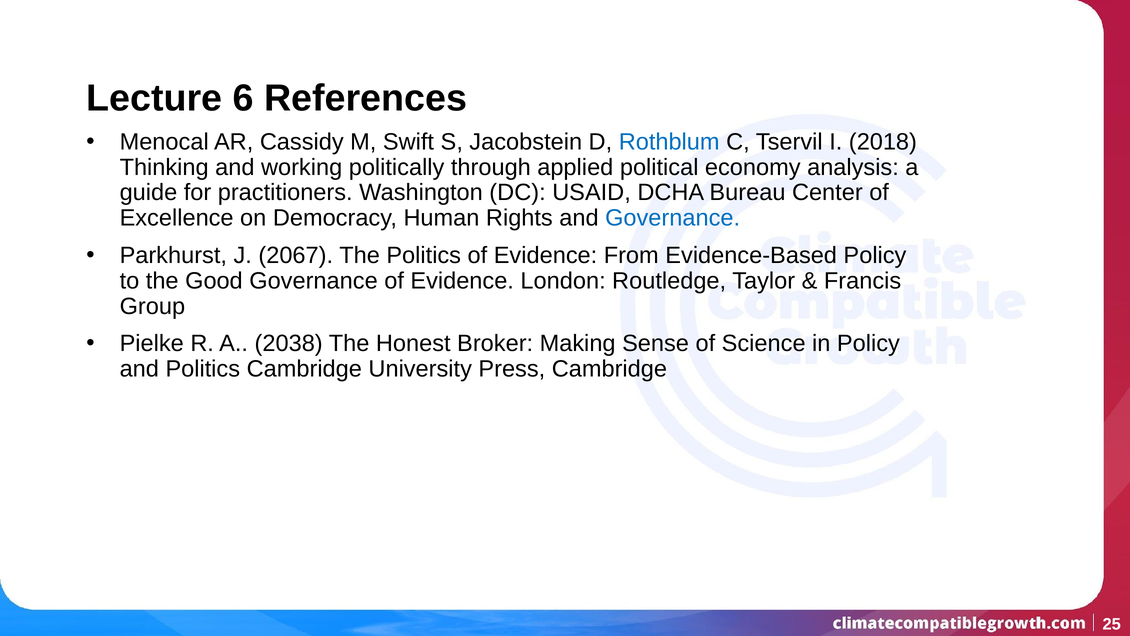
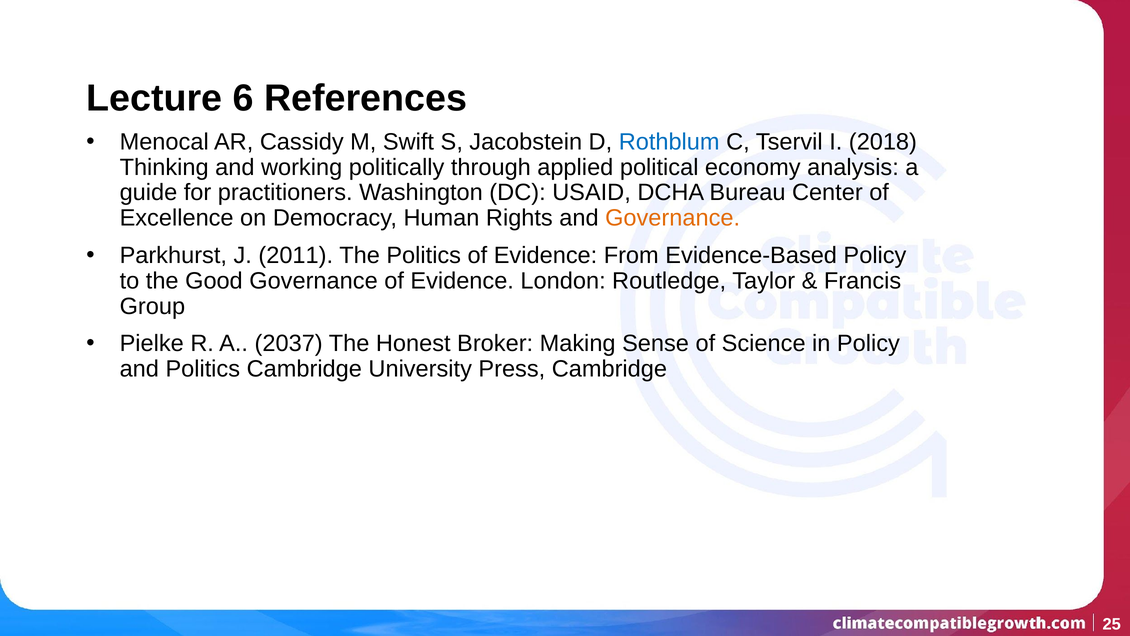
Governance colour: blue -> orange (673, 218)
2067: 2067 -> 2011 (296, 255)
2038: 2038 -> 2037 (289, 343)
